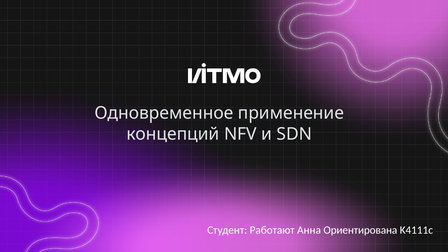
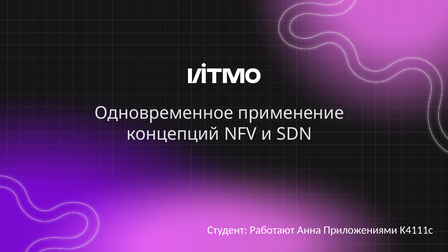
Ориентирована: Ориентирована -> Приложениями (360, 230)
